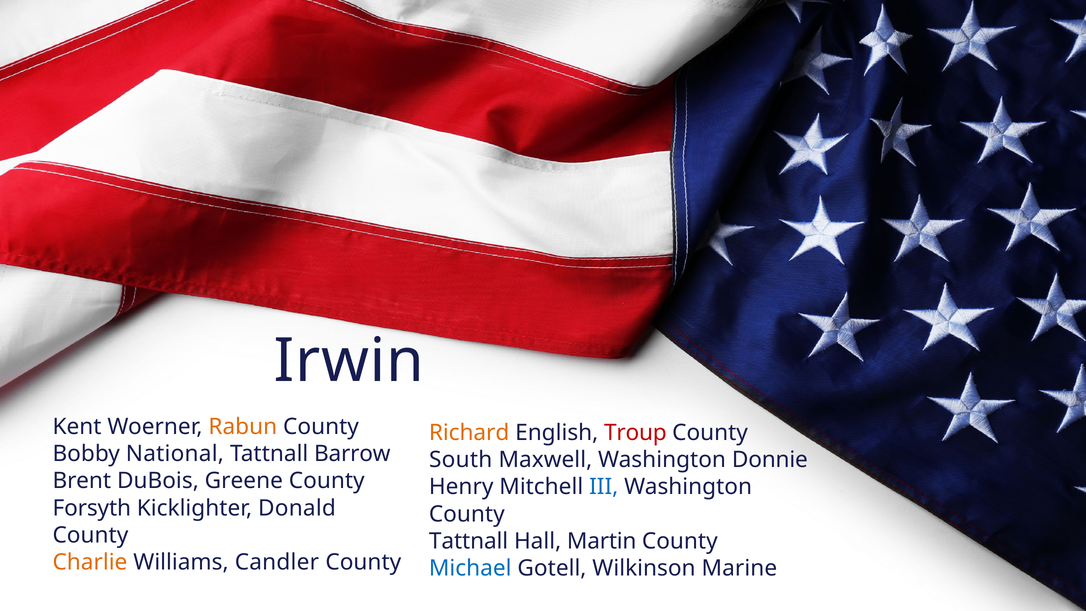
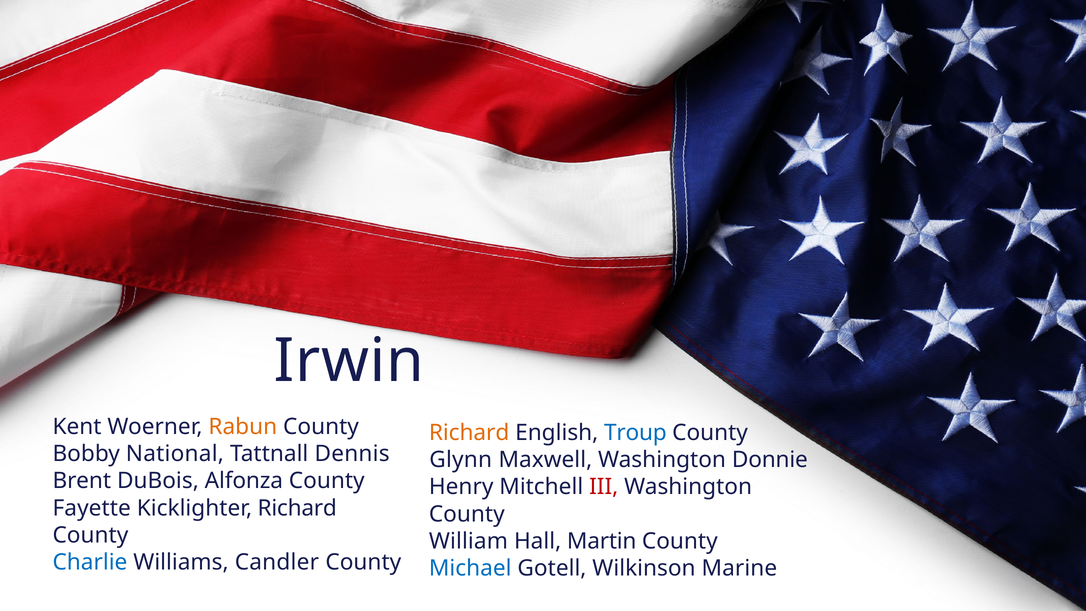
Troup colour: red -> blue (635, 433)
Barrow: Barrow -> Dennis (352, 454)
South: South -> Glynn (461, 460)
Greene: Greene -> Alfonza (244, 481)
III colour: blue -> red (604, 487)
Forsyth: Forsyth -> Fayette (92, 508)
Kicklighter Donald: Donald -> Richard (297, 508)
Tattnall: Tattnall -> William (468, 541)
Charlie colour: orange -> blue (90, 562)
